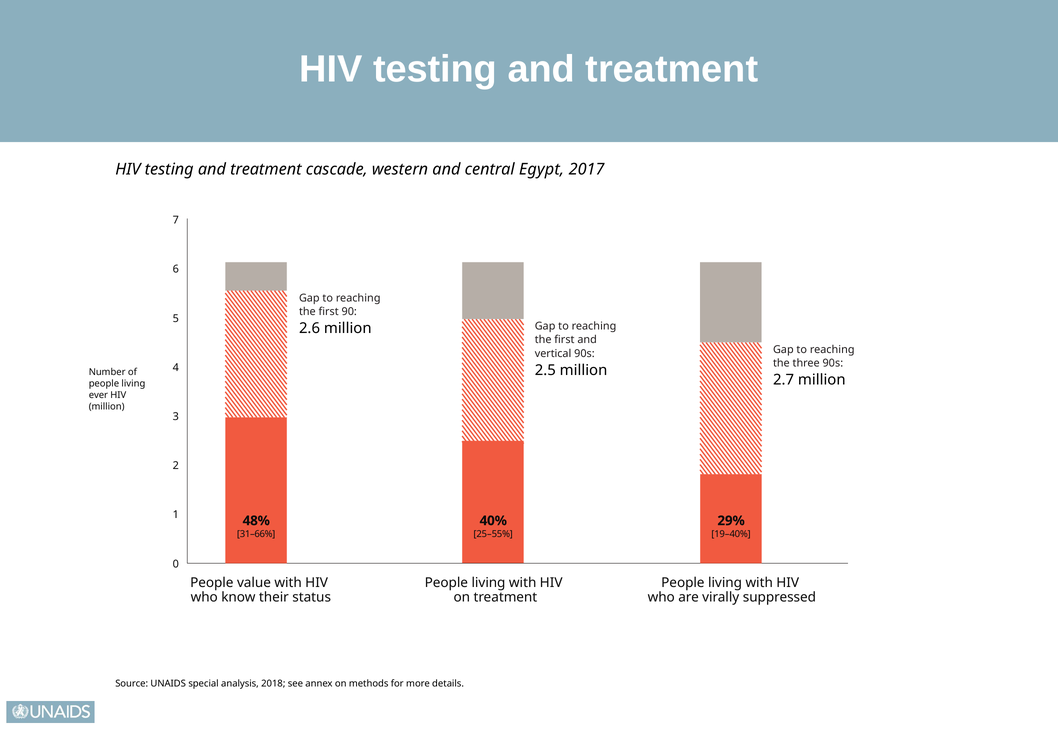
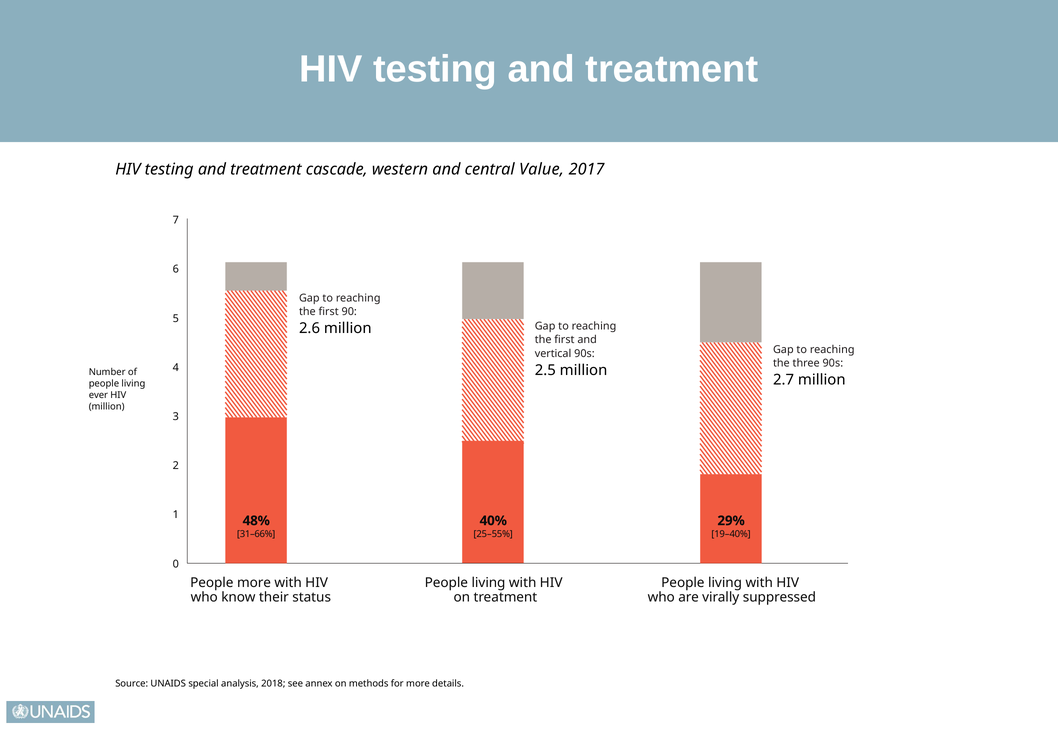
Egypt: Egypt -> Value (542, 169)
People value: value -> more (254, 583)
